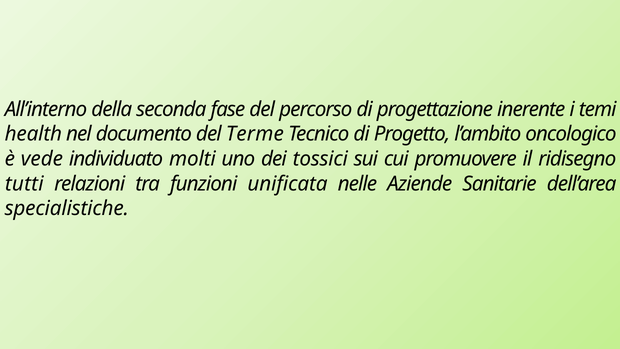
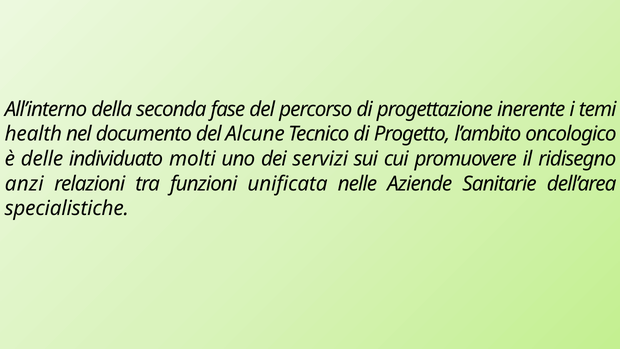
Terme: Terme -> Alcune (255, 134)
vede: vede -> delle (42, 159)
tossici: tossici -> servizi (320, 159)
tutti: tutti -> anzi (24, 184)
